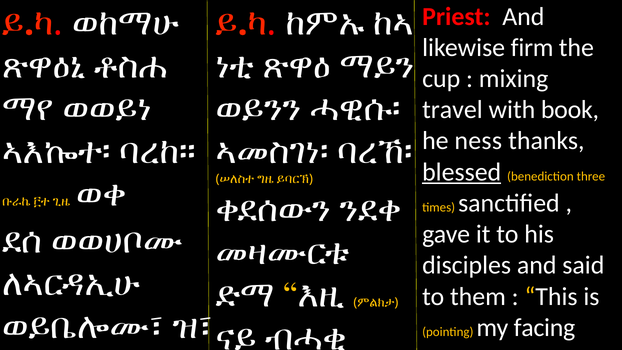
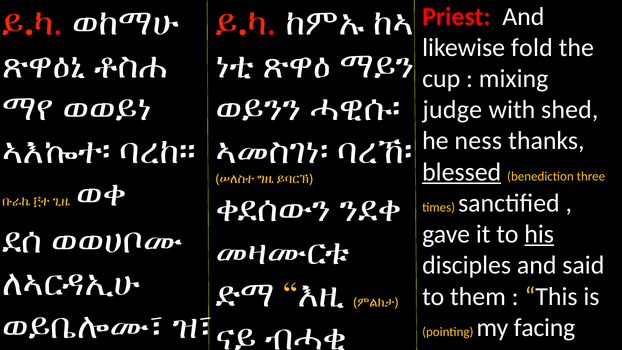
firm: firm -> fold (532, 48)
travel: travel -> judge (452, 110)
book: book -> shed (570, 110)
his underline: none -> present (539, 234)
